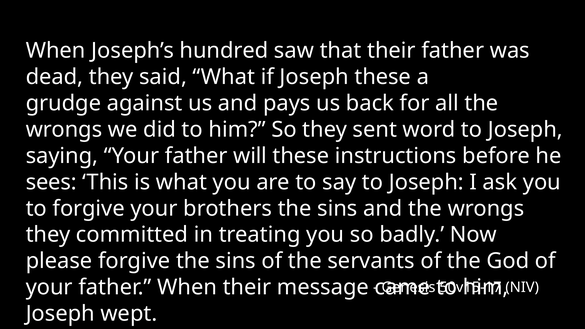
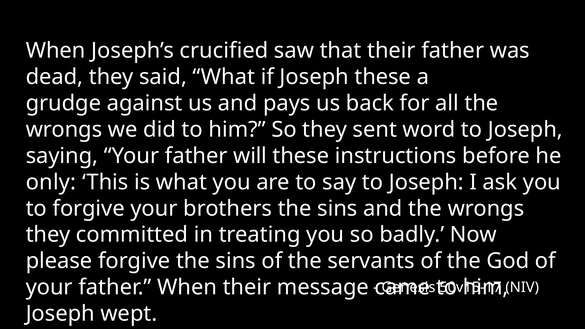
hundred: hundred -> crucified (224, 51)
sees: sees -> only (51, 182)
